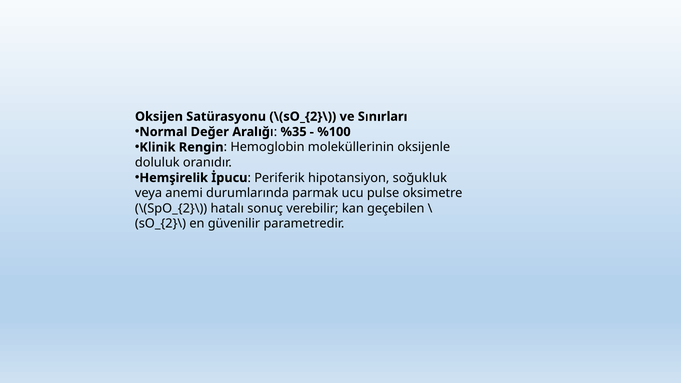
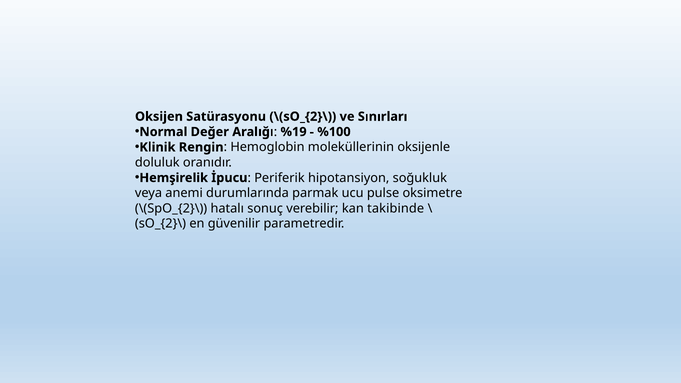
%35: %35 -> %19 (294, 132)
geçebilen: geçebilen -> takibinde (396, 208)
